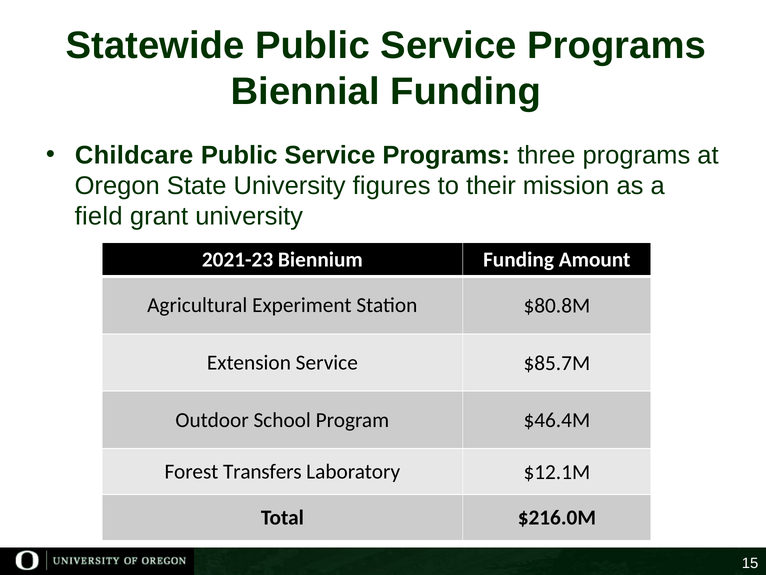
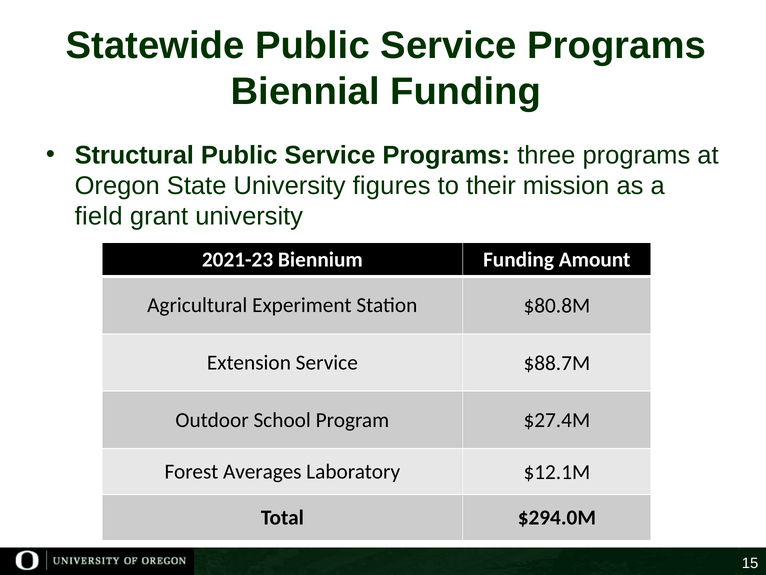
Childcare: Childcare -> Structural (134, 155)
$85.7M: $85.7M -> $88.7M (557, 363)
$46.4M: $46.4M -> $27.4M (557, 420)
Transfers: Transfers -> Averages (262, 471)
$216.0M: $216.0M -> $294.0M (557, 517)
